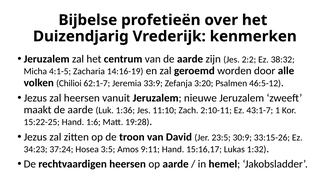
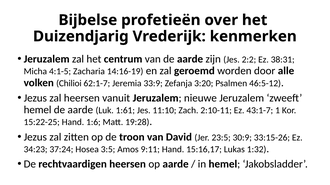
38:32: 38:32 -> 38:31 (283, 60)
maakt: maakt -> hemel (38, 110)
1:36: 1:36 -> 1:61 (125, 111)
